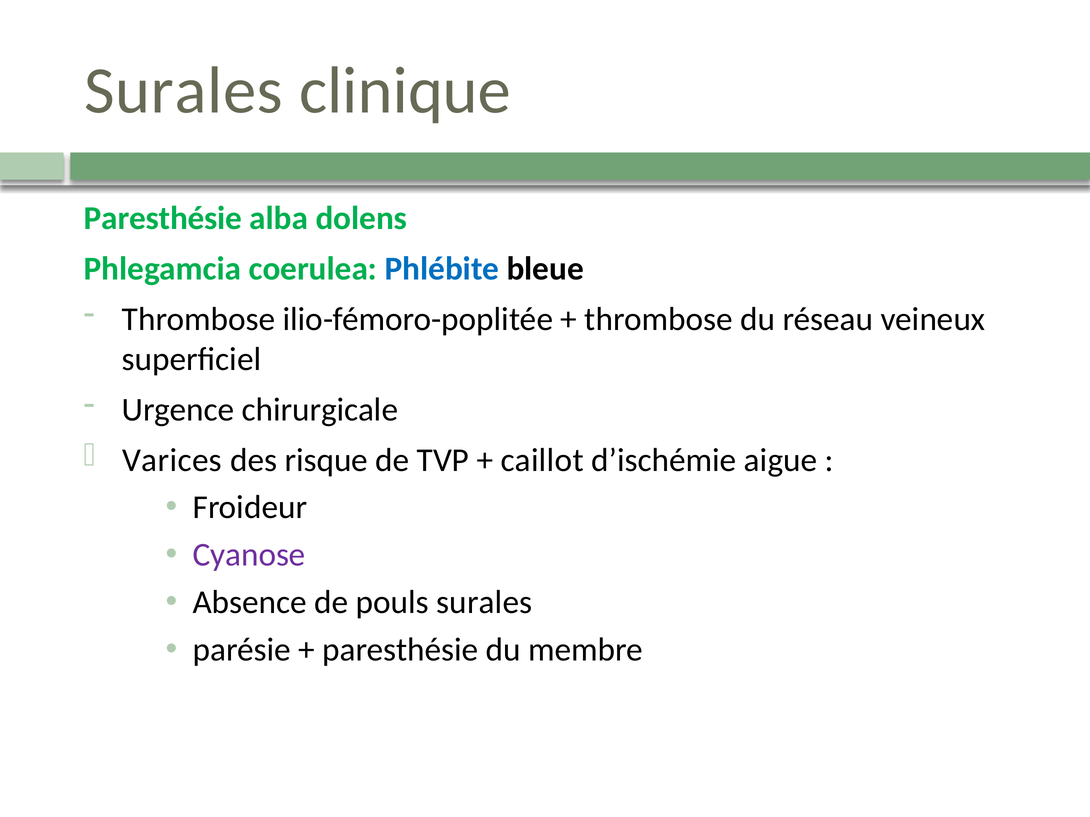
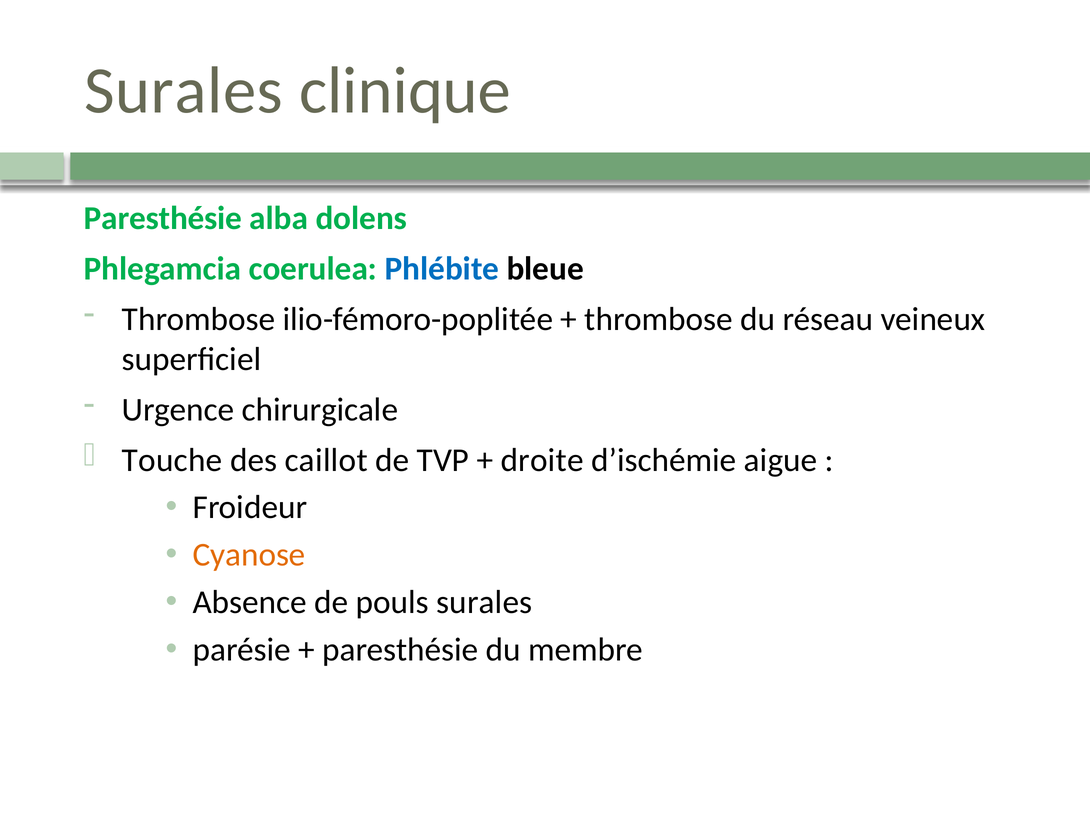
Varices: Varices -> Touche (172, 460)
risque: risque -> caillot (326, 460)
caillot: caillot -> droite (542, 460)
Cyanose colour: purple -> orange (249, 555)
